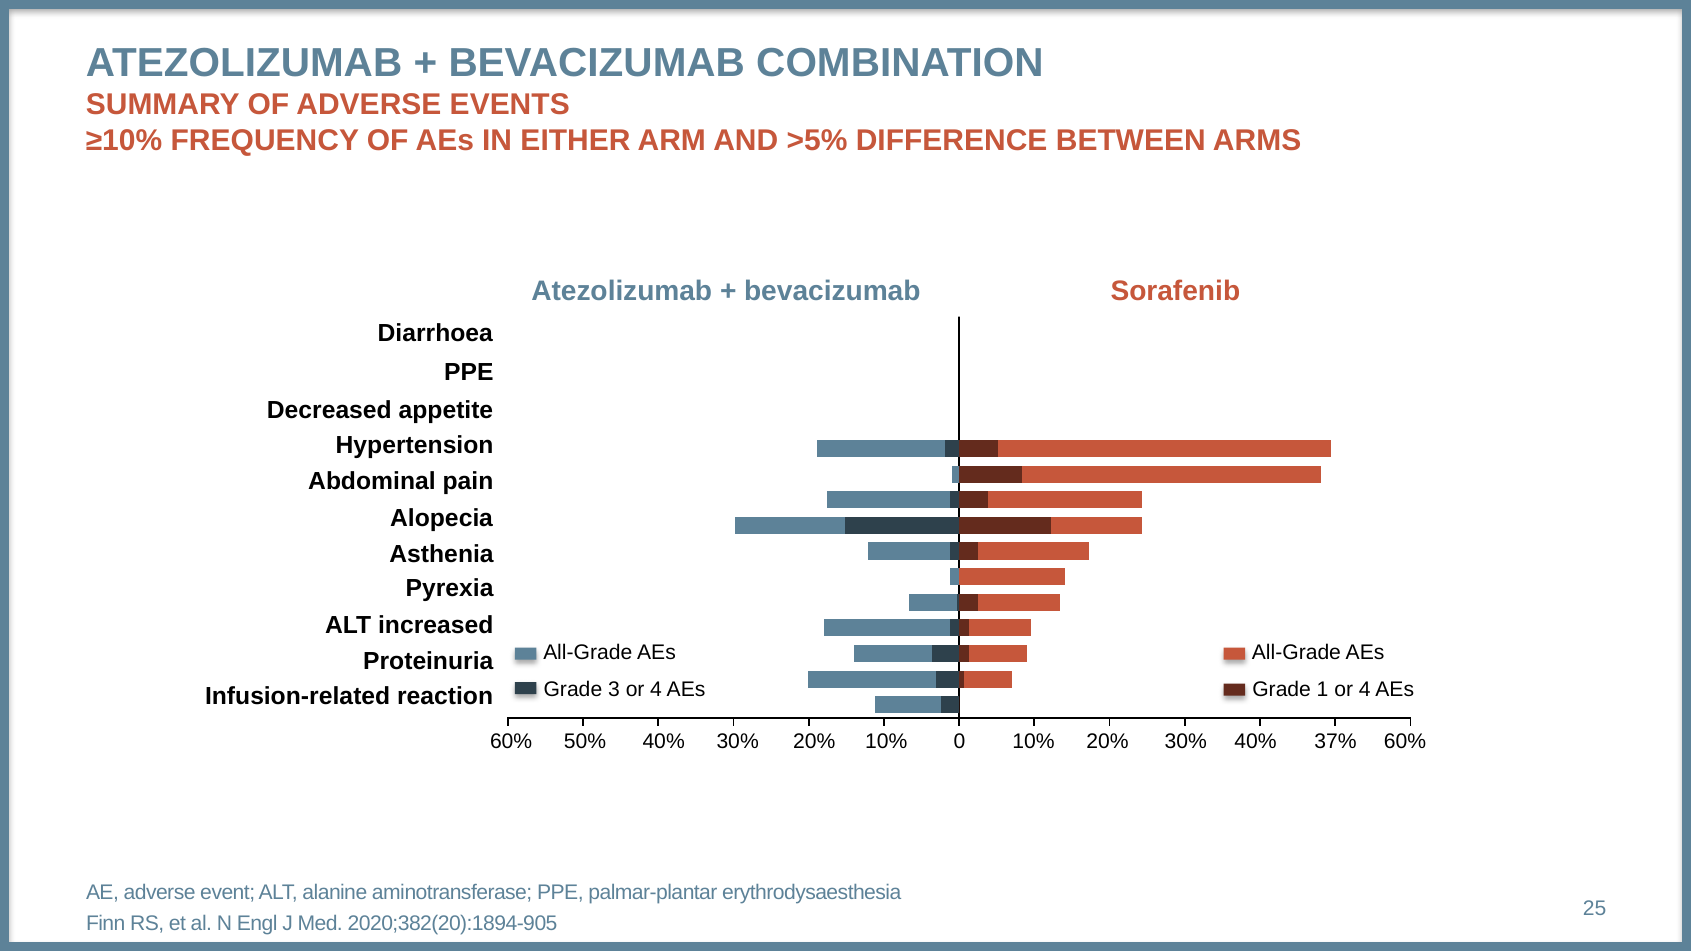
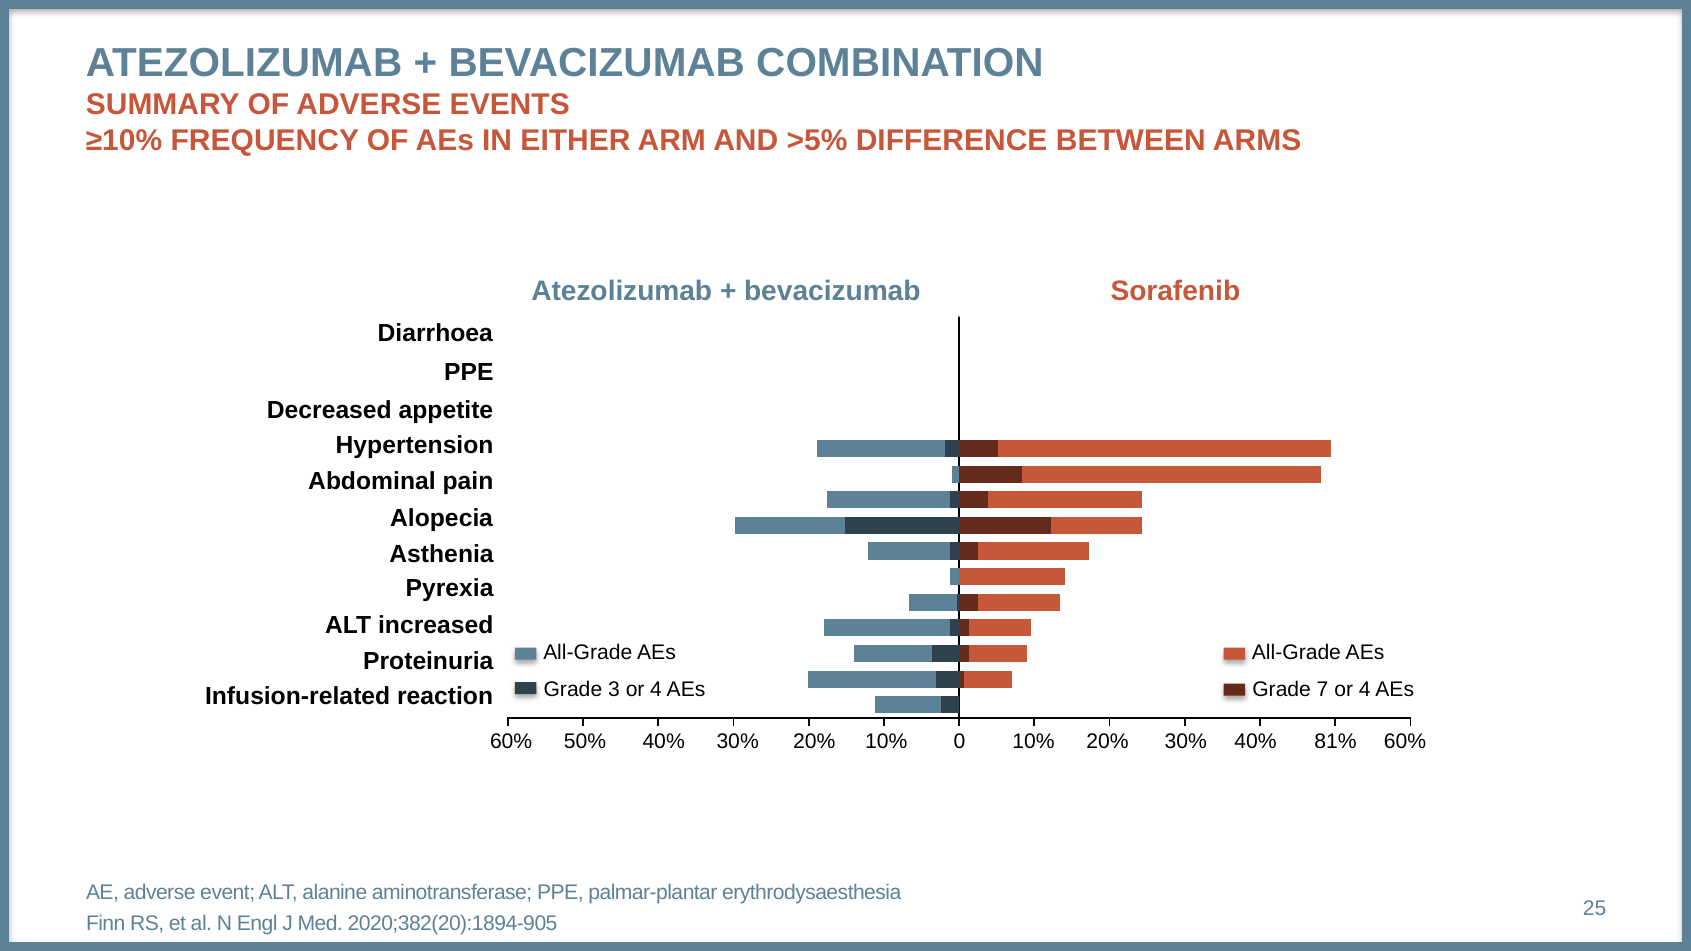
1: 1 -> 7 (1323, 690)
37%: 37% -> 81% (1335, 742)
